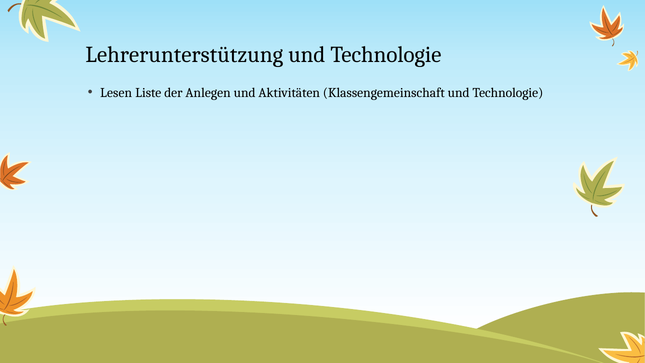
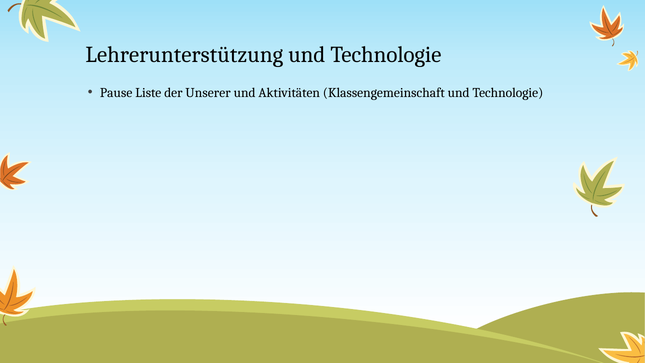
Lesen: Lesen -> Pause (116, 93)
Anlegen: Anlegen -> Unserer (208, 93)
